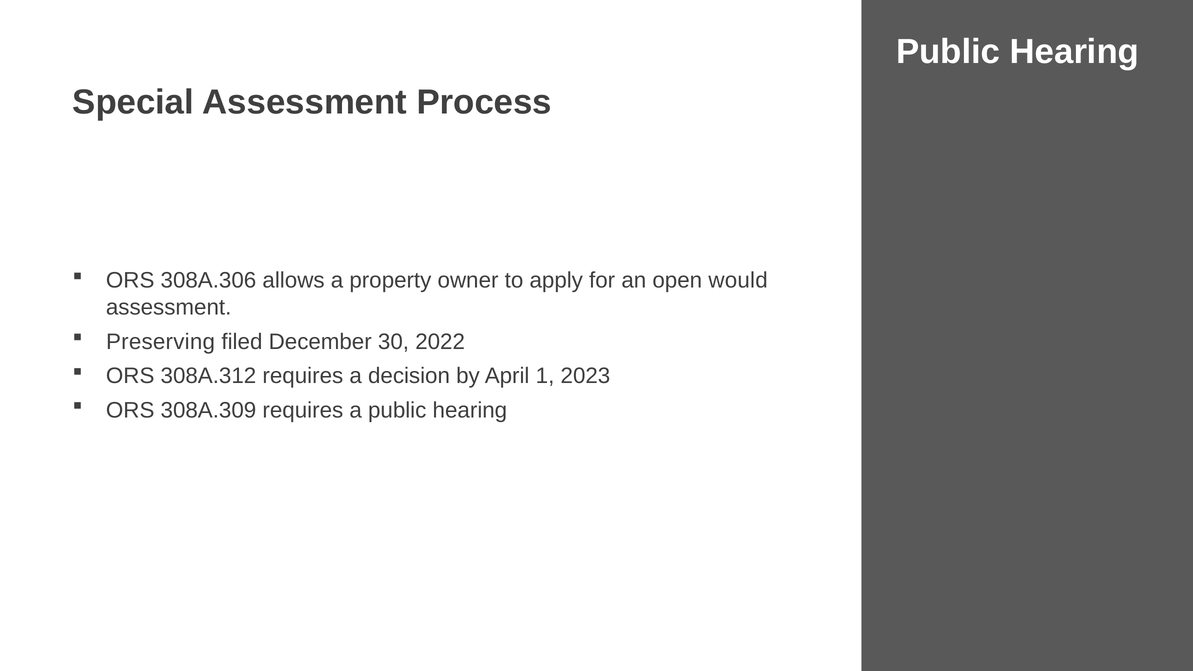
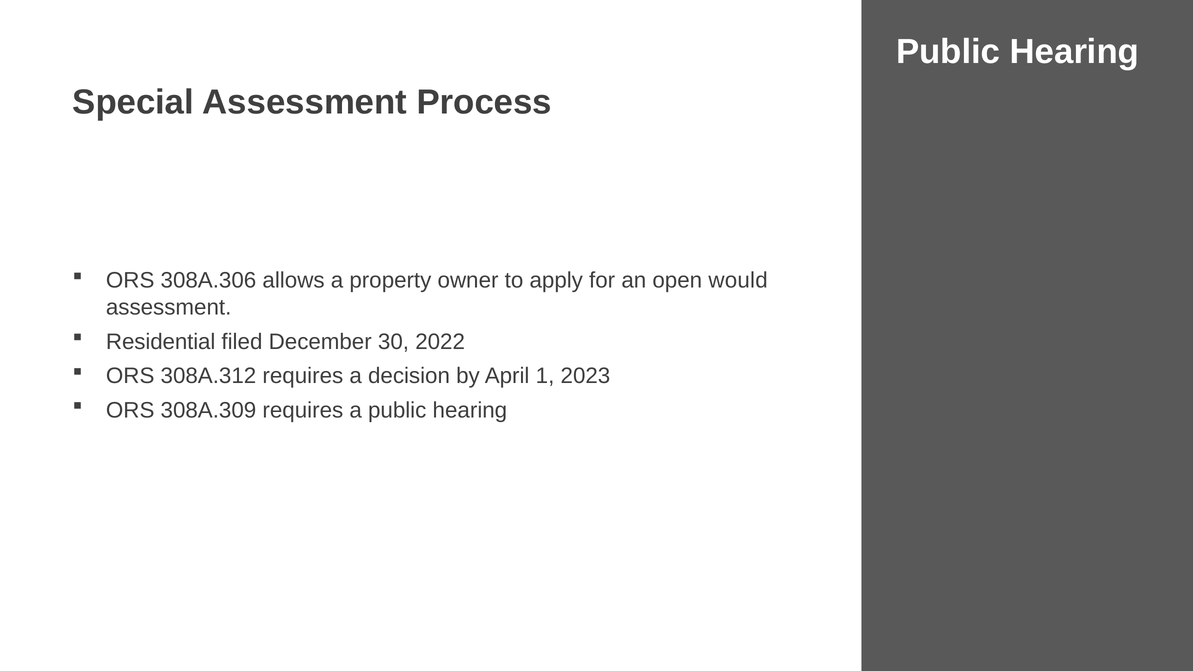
Preserving: Preserving -> Residential (161, 342)
